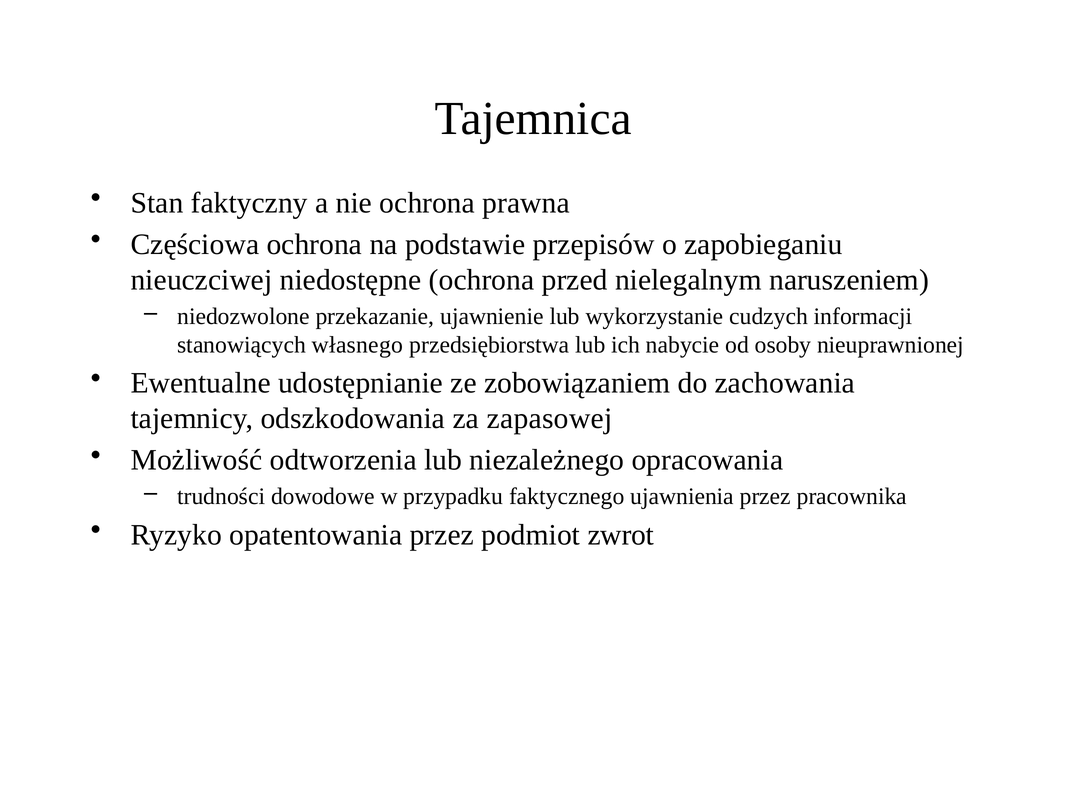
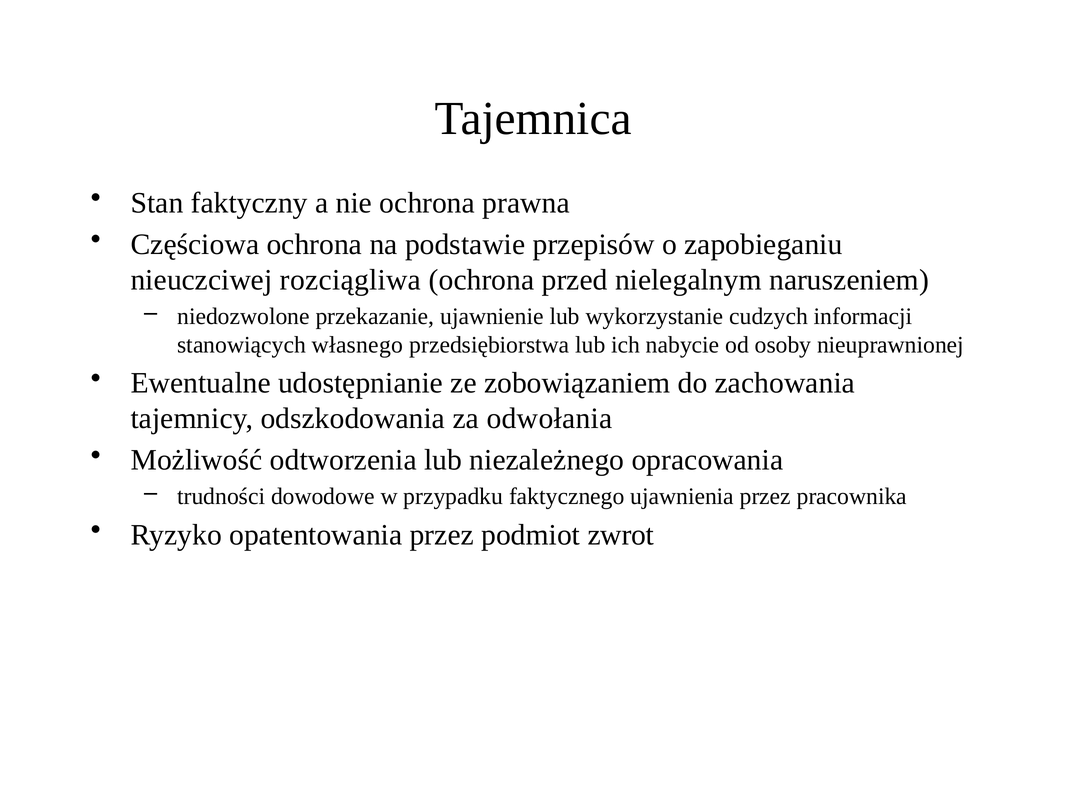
niedostępne: niedostępne -> rozciągliwa (350, 280)
zapasowej: zapasowej -> odwołania (550, 419)
